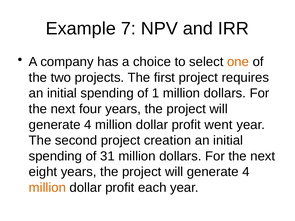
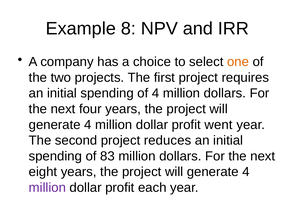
7: 7 -> 8 (128, 29)
of 1: 1 -> 4 (156, 93)
creation: creation -> reduces (168, 141)
31: 31 -> 83 (107, 156)
million colour: orange -> purple (47, 188)
